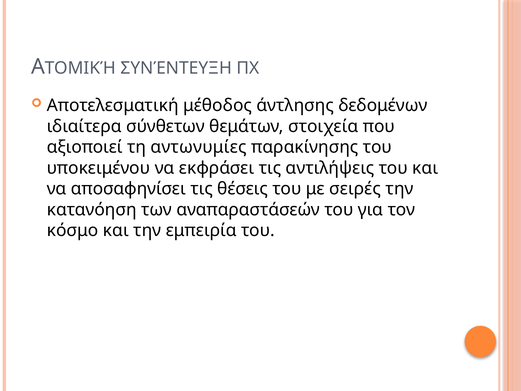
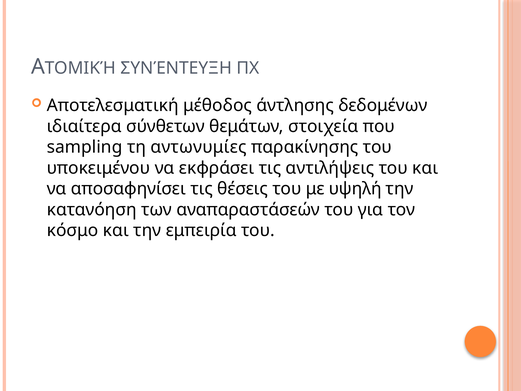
αξιοποιεί: αξιοποιεί -> sampling (85, 147)
σειρές: σειρές -> υψηλή (355, 189)
